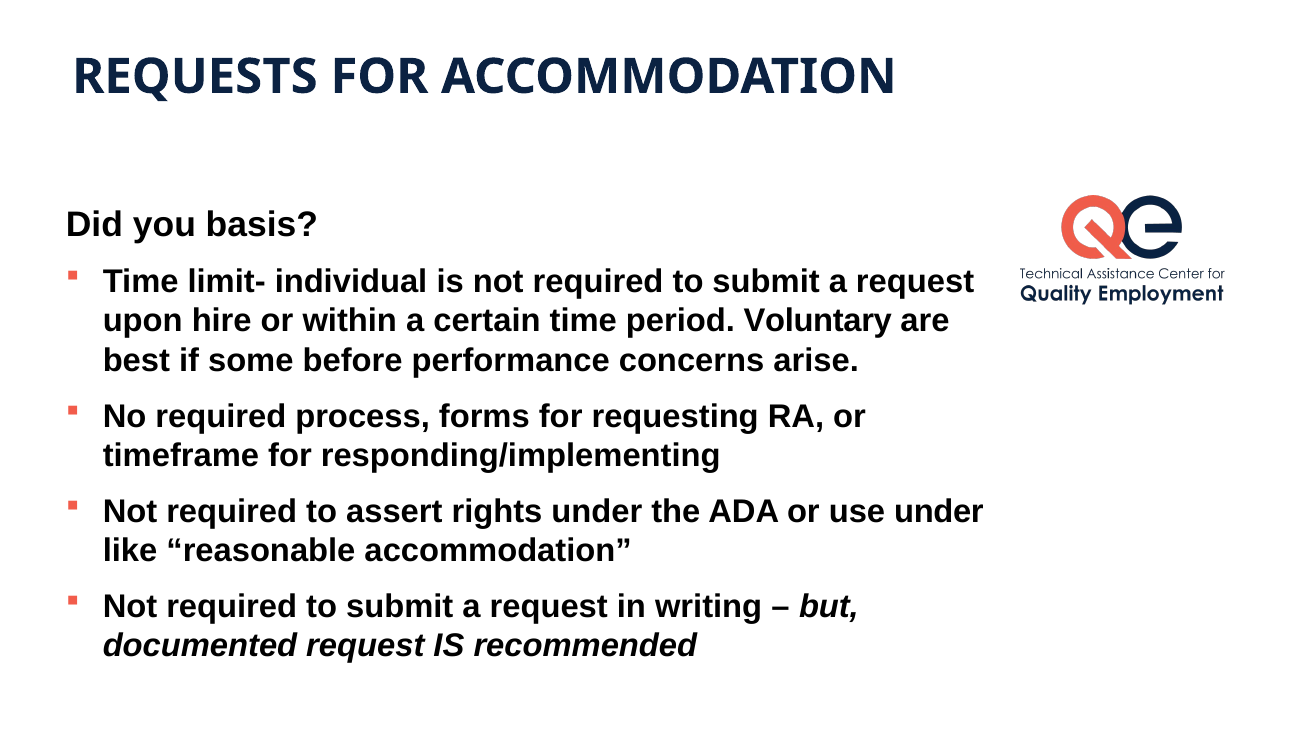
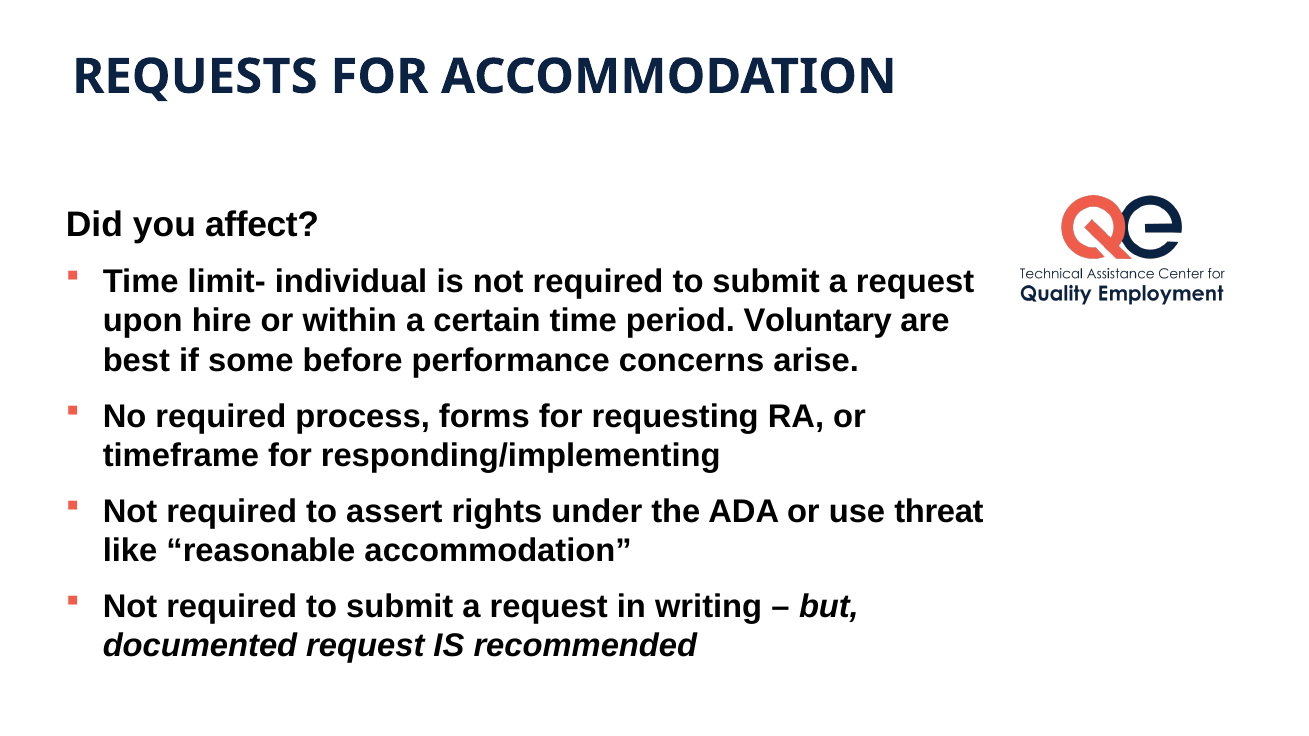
basis: basis -> affect (262, 225)
use under: under -> threat (939, 512)
